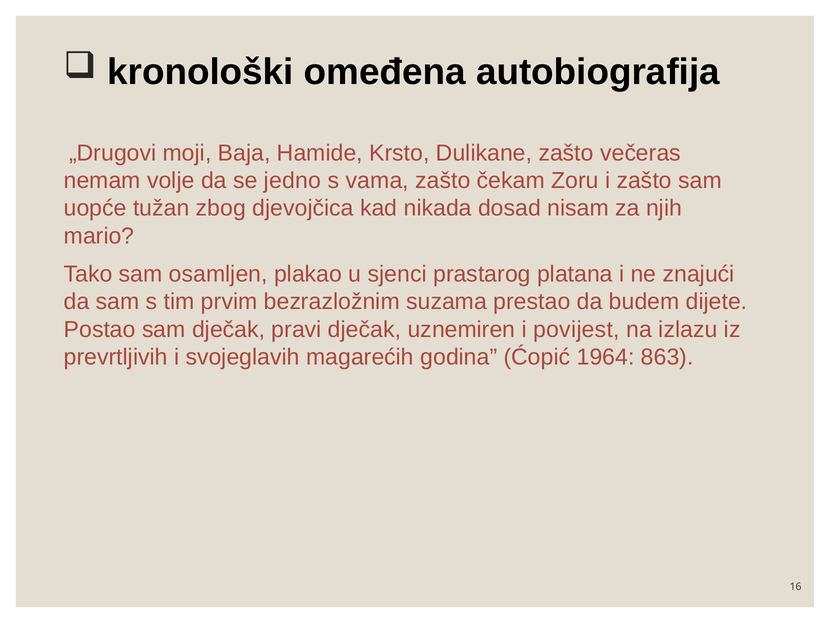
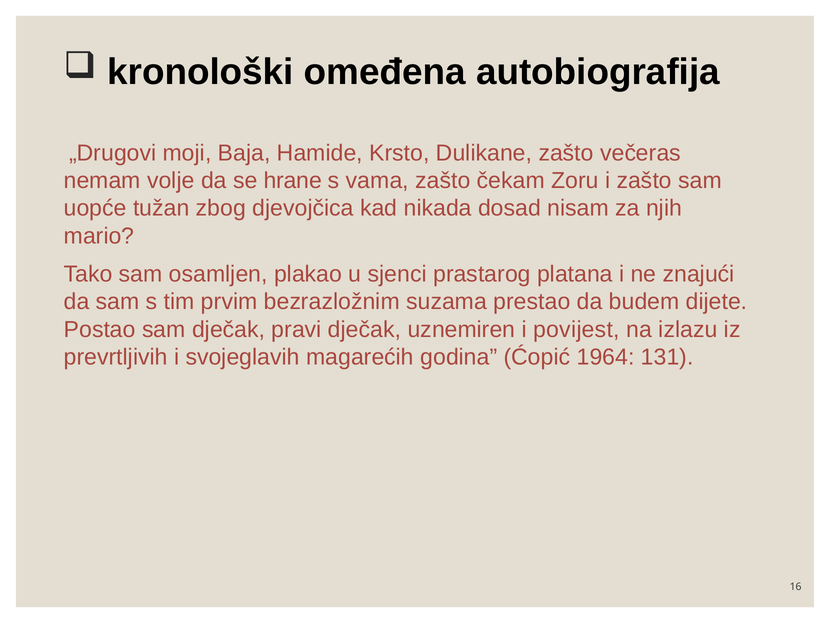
jedno: jedno -> hrane (293, 181)
863: 863 -> 131 (667, 357)
